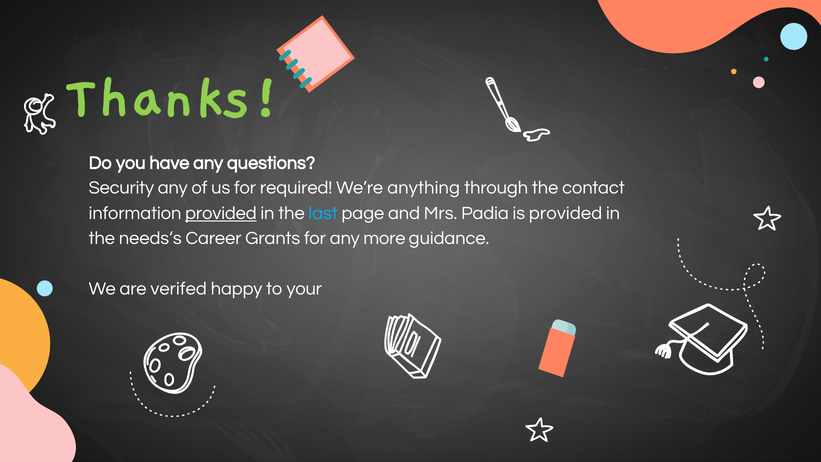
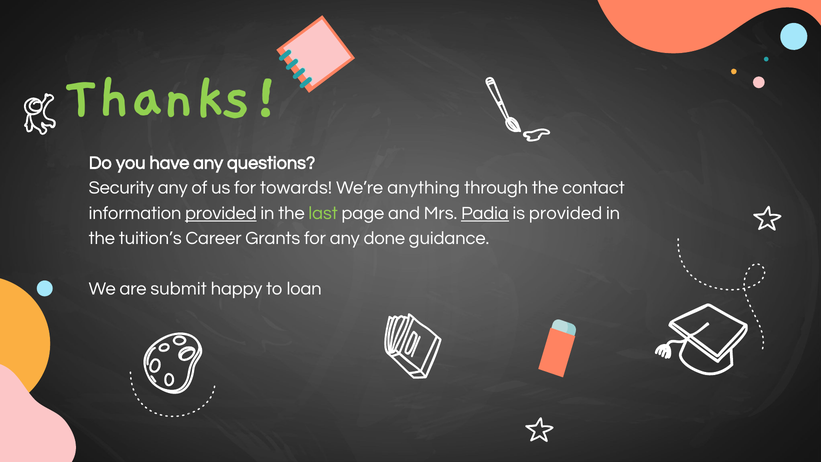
required: required -> towards (296, 188)
last colour: light blue -> light green (323, 213)
Padia underline: none -> present (485, 213)
needs’s: needs’s -> tuition’s (150, 238)
more: more -> done (384, 238)
verifed: verifed -> submit (179, 288)
your: your -> loan (304, 288)
